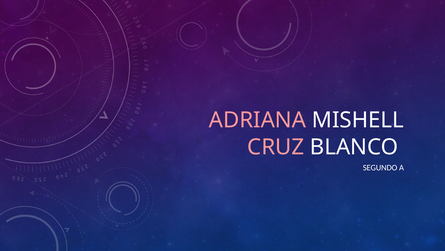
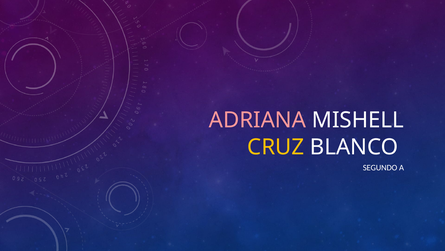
CRUZ colour: pink -> yellow (276, 147)
